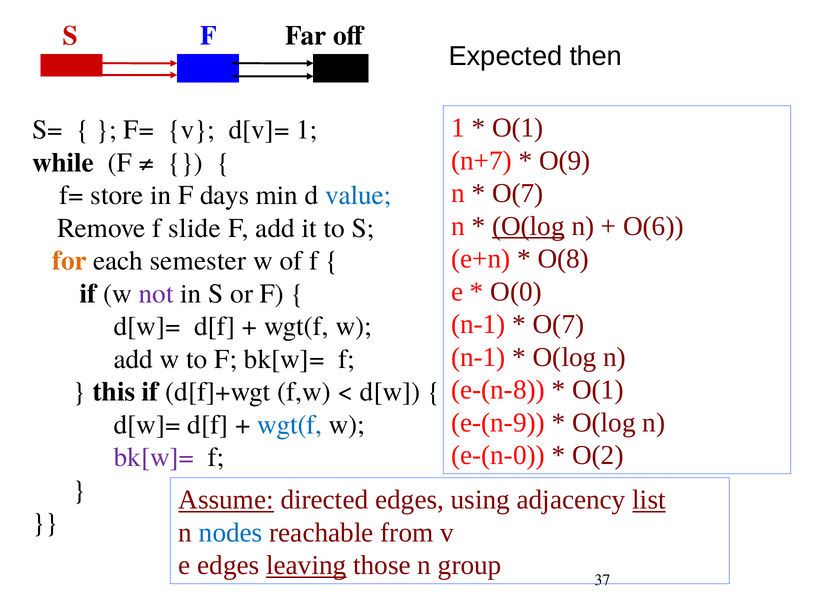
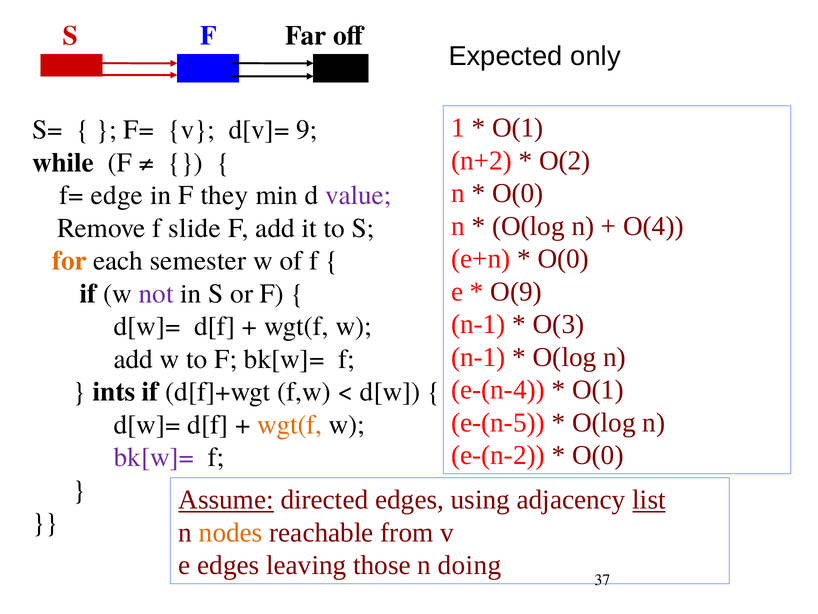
then: then -> only (596, 56)
d[v]= 1: 1 -> 9 (307, 130)
n+7: n+7 -> n+2 (482, 160)
O(9: O(9 -> O(2 (565, 160)
O(7: O(7 -> O(0 (518, 193)
store: store -> edge (117, 195)
days: days -> they (224, 195)
value colour: blue -> purple (358, 195)
O(log underline: present -> none (528, 226)
O(6: O(6 -> O(4 (653, 226)
O(8: O(8 -> O(0 (563, 259)
O(0: O(0 -> O(9 (516, 291)
O(7: O(7 -> O(3 (559, 324)
e-(n-8: e-(n-8 -> e-(n-4 (498, 389)
this: this -> ints (114, 392)
e-(n-9: e-(n-9 -> e-(n-5 (498, 422)
wgt(f colour: blue -> orange (290, 424)
e-(n-0: e-(n-0 -> e-(n-2 (498, 455)
O(2: O(2 -> O(0 (598, 455)
nodes colour: blue -> orange (231, 532)
leaving underline: present -> none (306, 565)
group: group -> doing (470, 565)
